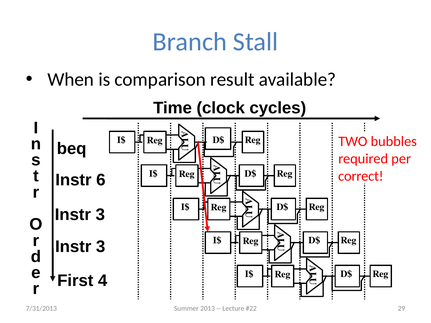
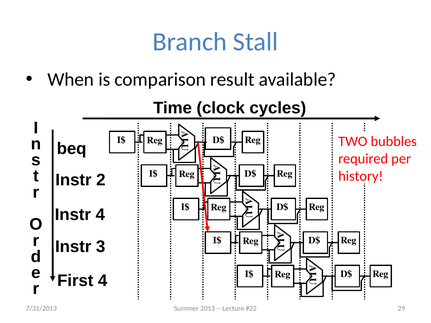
correct: correct -> history (361, 176)
6: 6 -> 2 (101, 180)
3: 3 -> 4 (100, 215)
